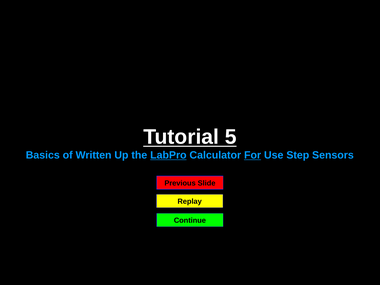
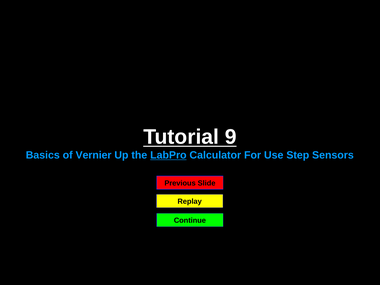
5: 5 -> 9 (231, 137)
Written: Written -> Vernier (94, 155)
For underline: present -> none (253, 155)
